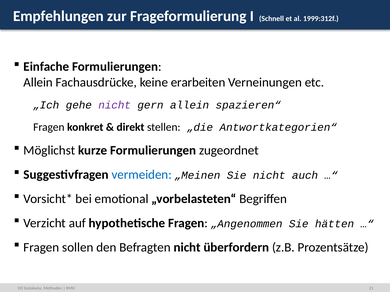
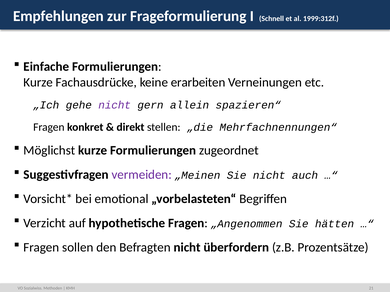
Allein: Allein -> Kurze (38, 82)
Antwortkategorien“: Antwortkategorien“ -> Mehrfachnennungen“ (278, 127)
vermeiden colour: blue -> purple (142, 175)
